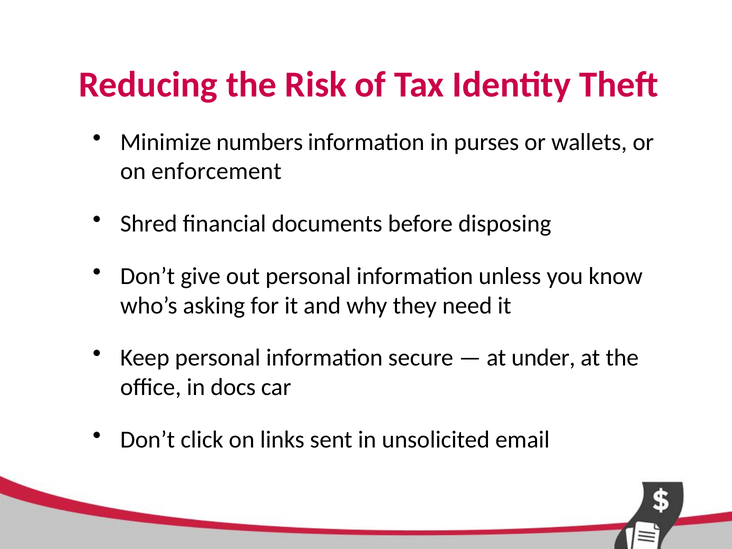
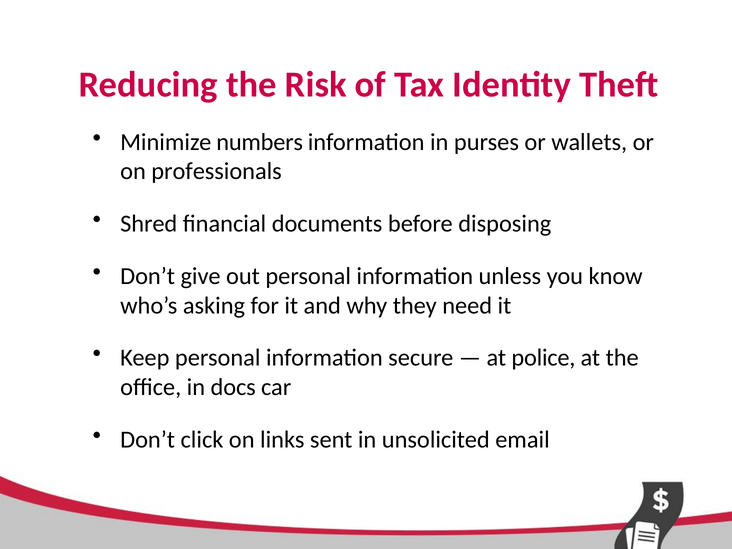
enforcement: enforcement -> professionals (217, 171)
under: under -> police (543, 358)
